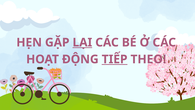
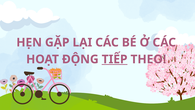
LẠI underline: present -> none (82, 42)
